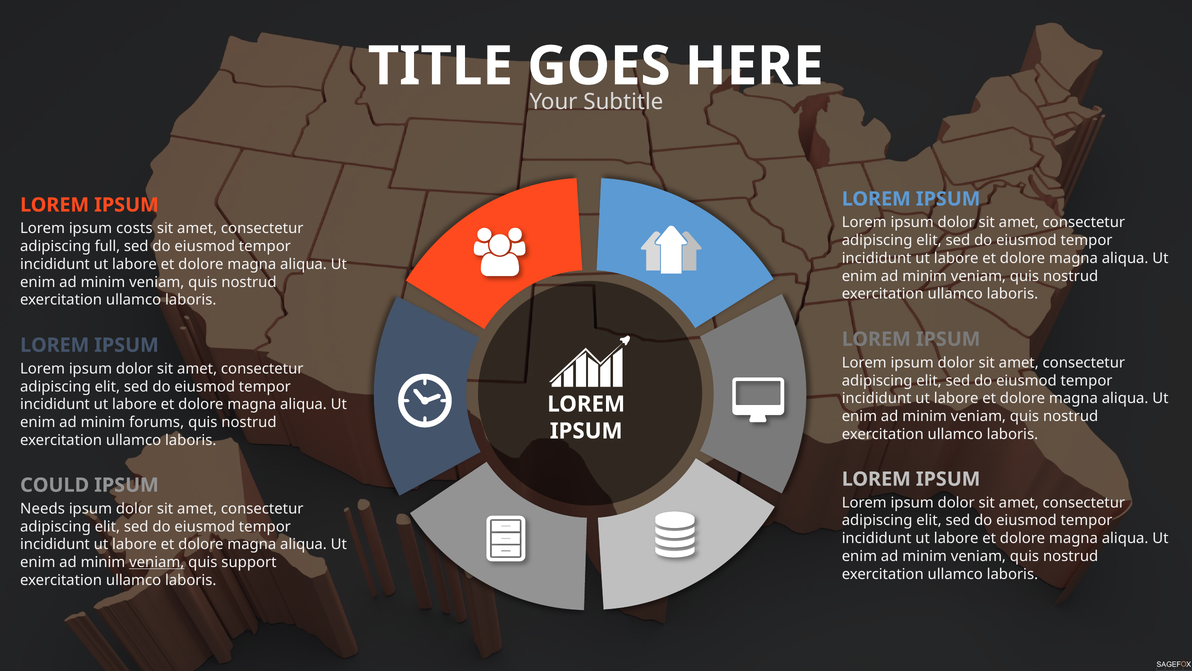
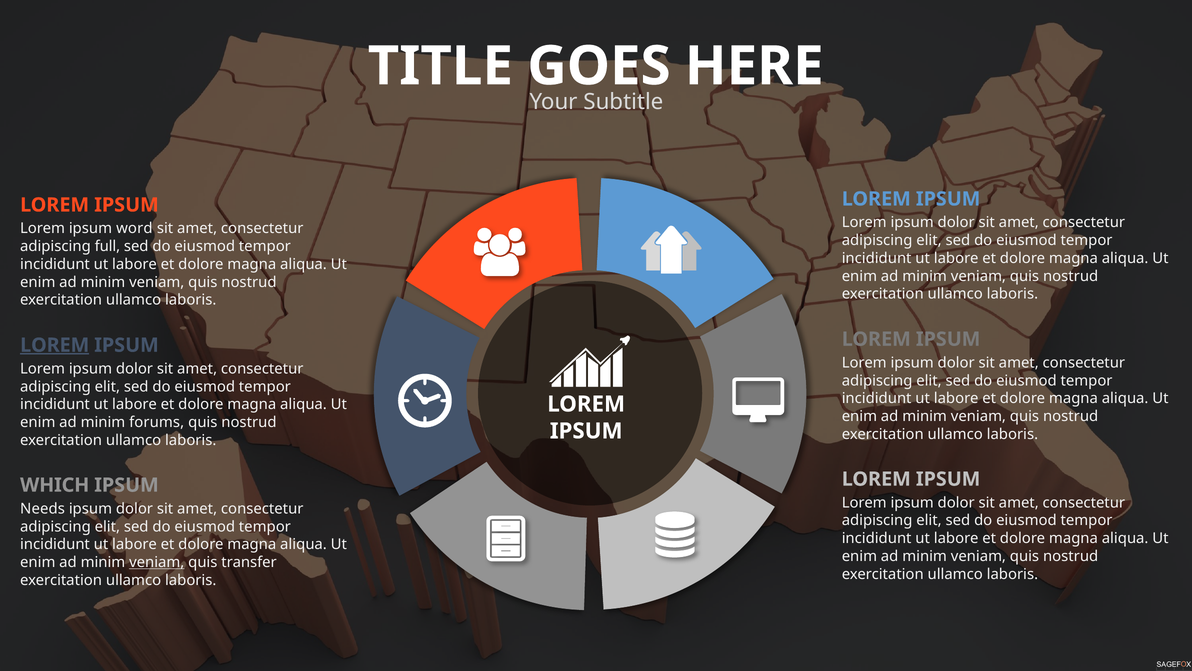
costs: costs -> word (134, 228)
LOREM underline: none -> present (55, 345)
COULD: COULD -> WHICH (55, 485)
support: support -> transfer (249, 562)
